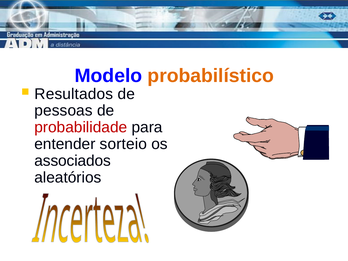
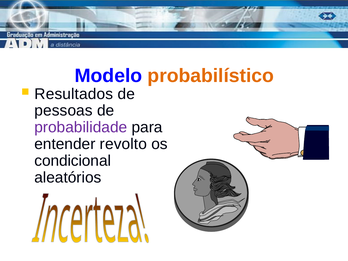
probabilidade colour: red -> purple (81, 127)
sorteio: sorteio -> revolto (123, 144)
associados: associados -> condicional (73, 161)
